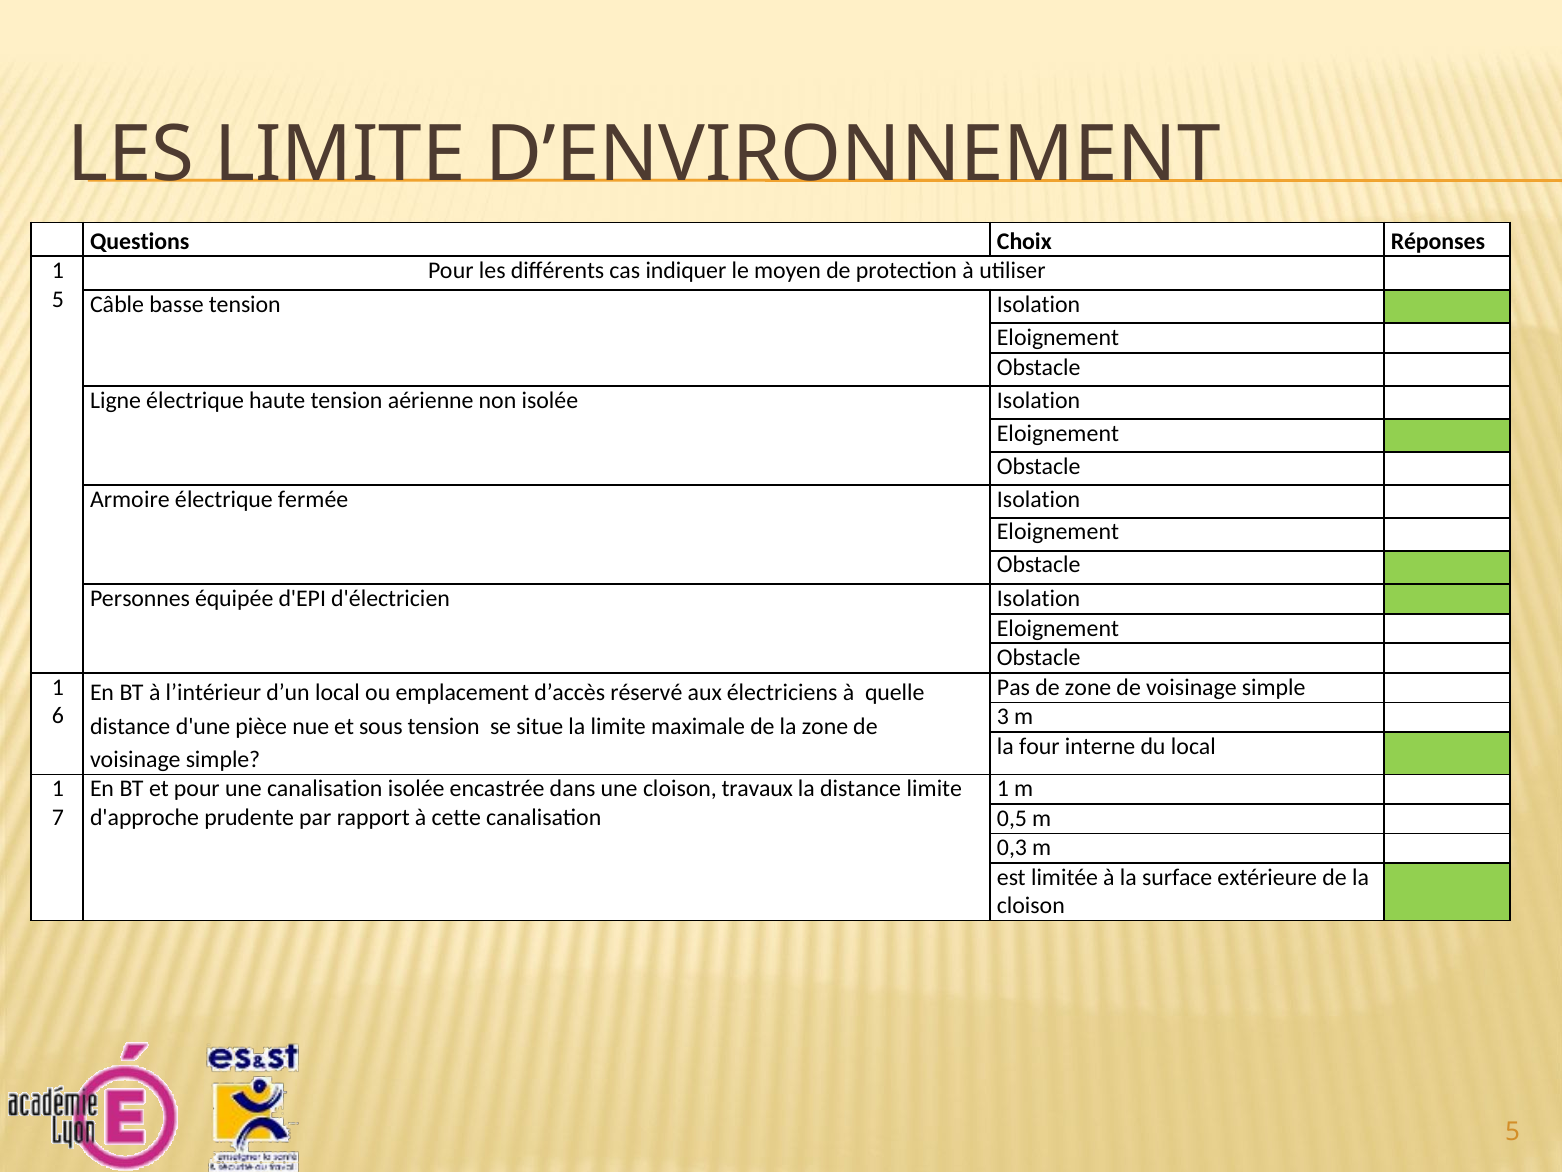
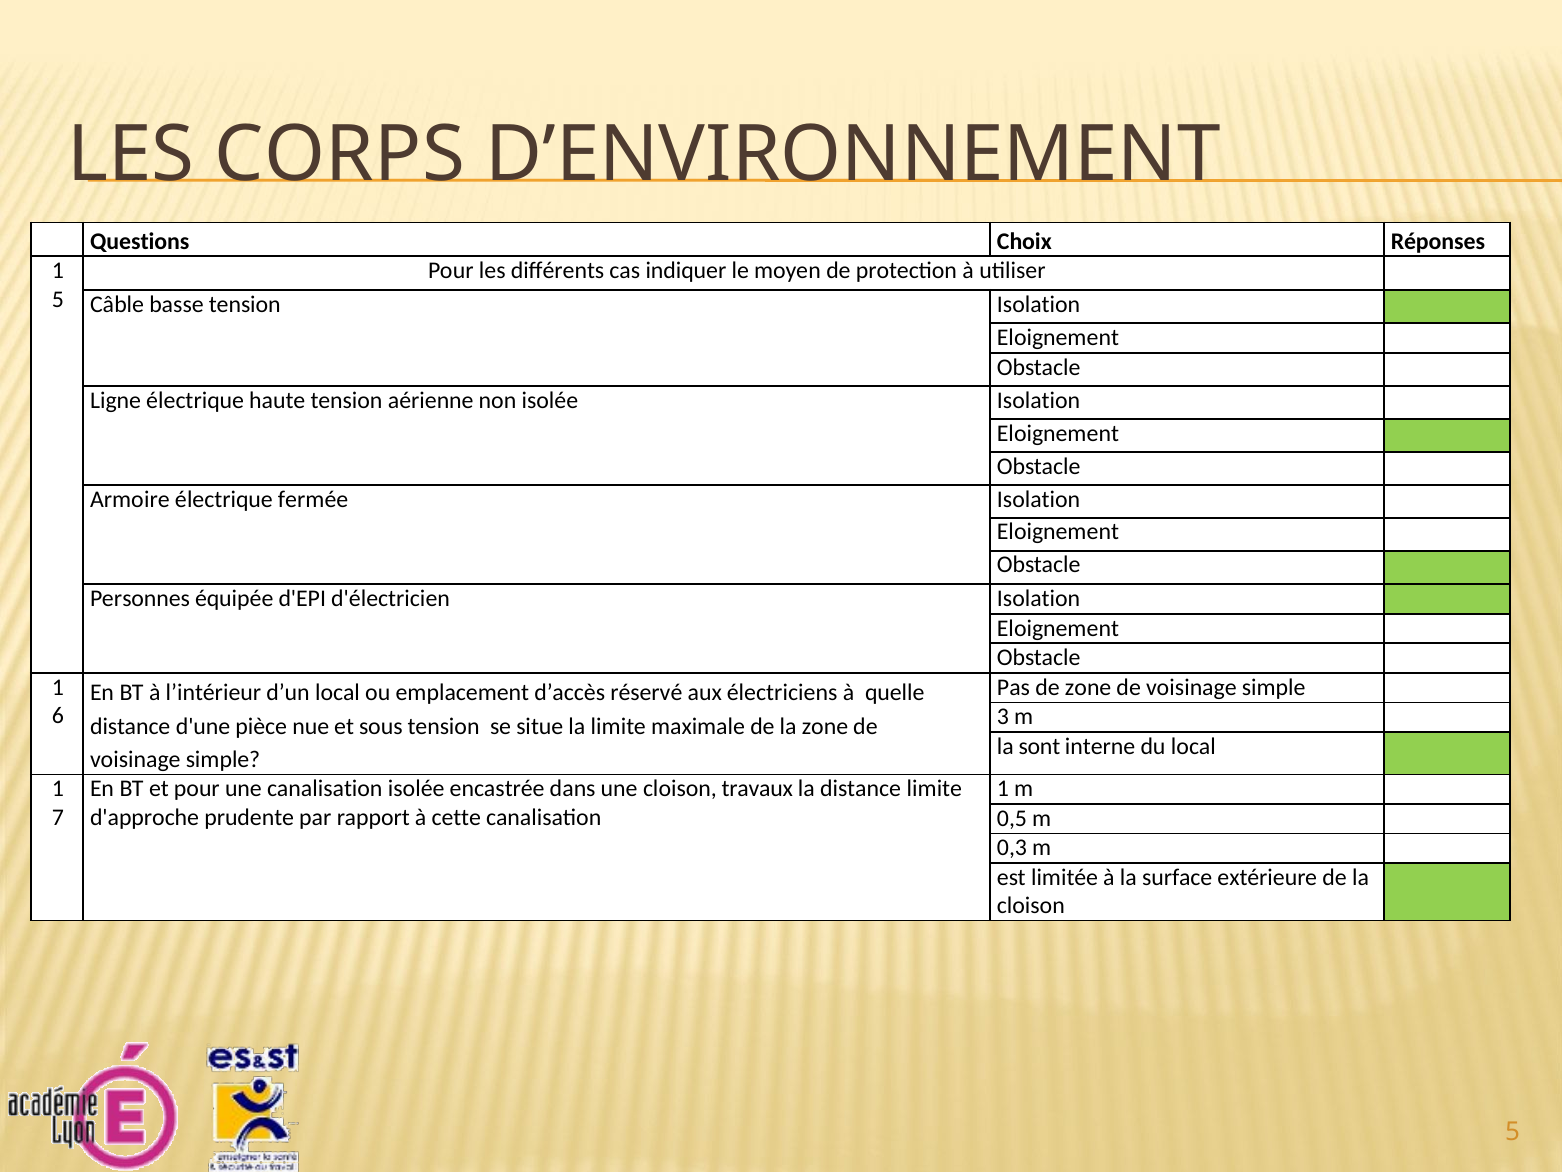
LES LIMITE: LIMITE -> CORPS (340, 155)
four: four -> sont (1039, 746)
